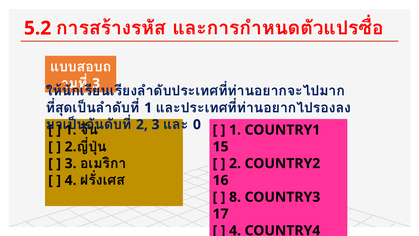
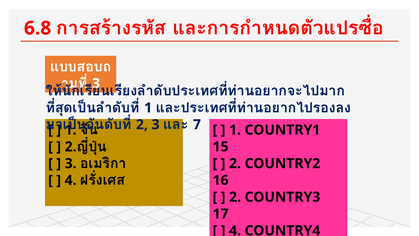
5.2: 5.2 -> 6.8 (38, 28)
0: 0 -> 7 (197, 124)
8: 8 -> 2 (235, 197)
